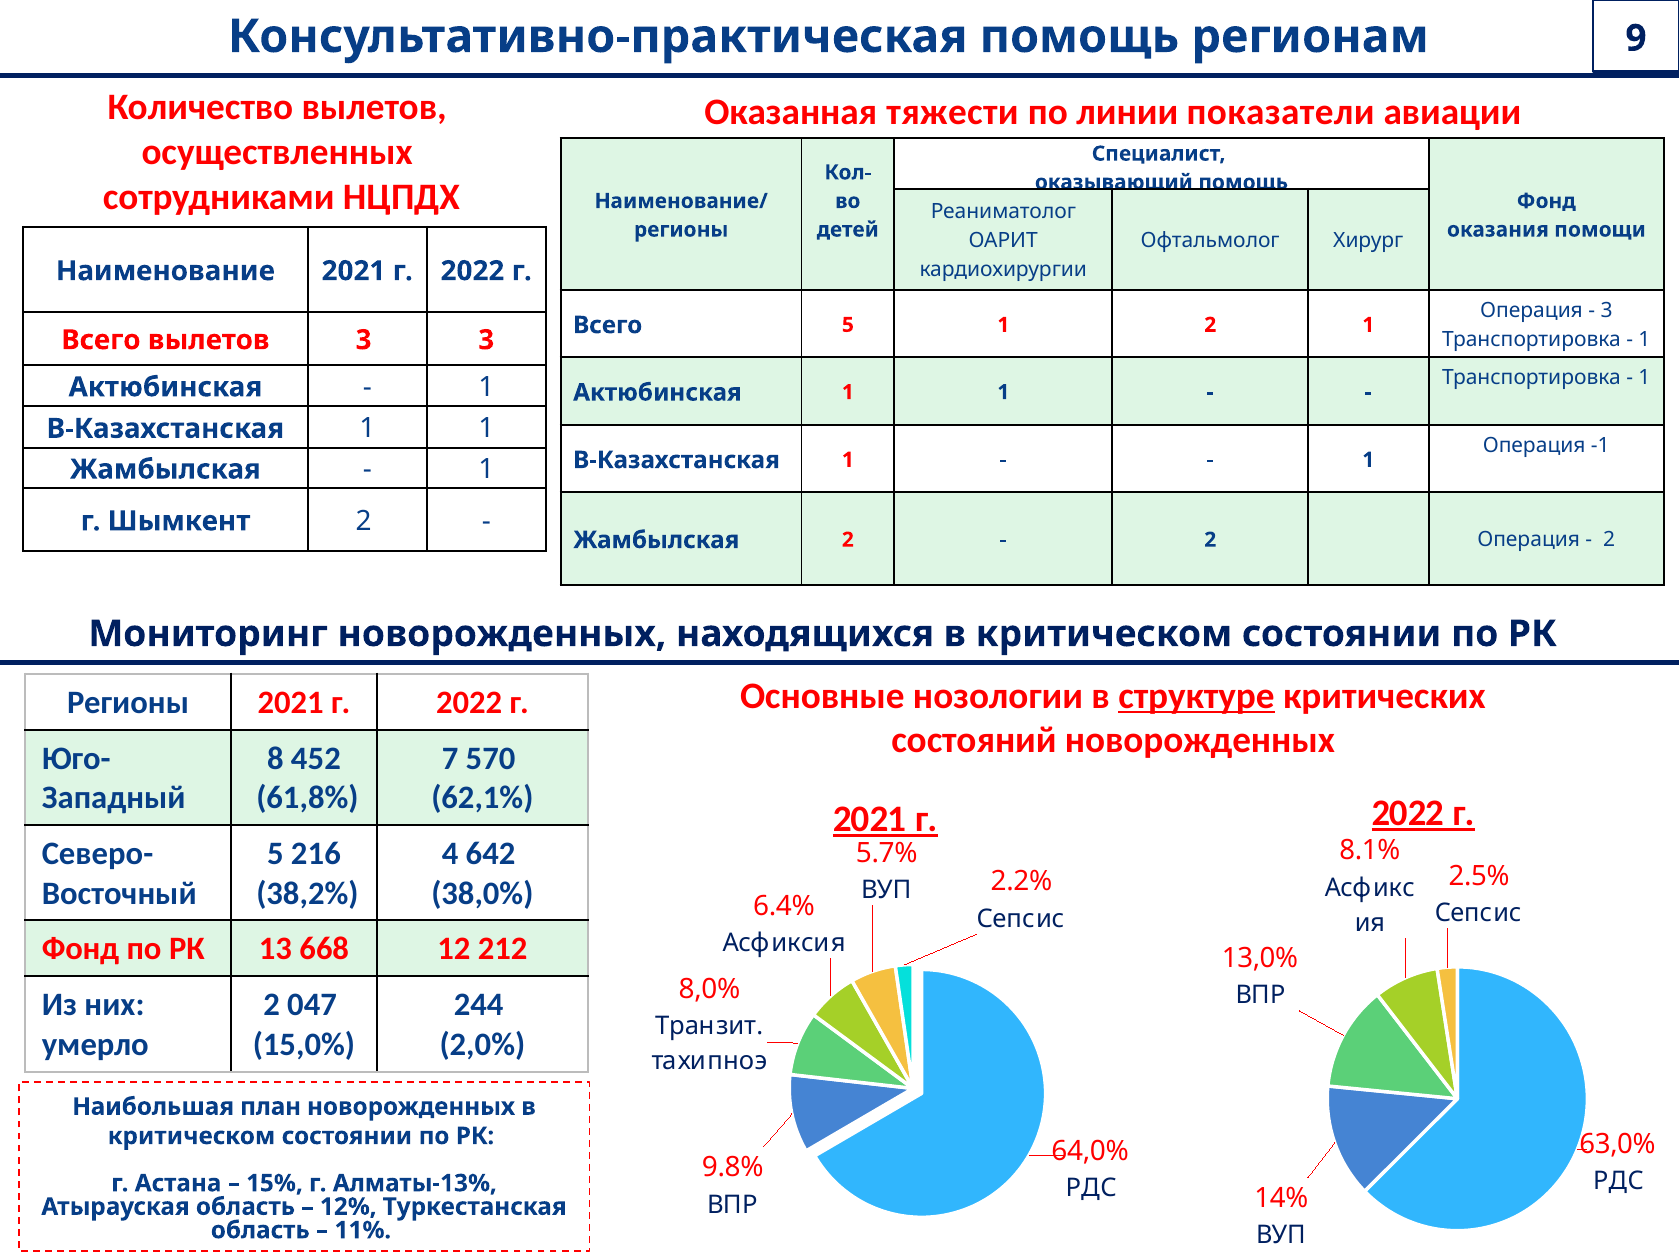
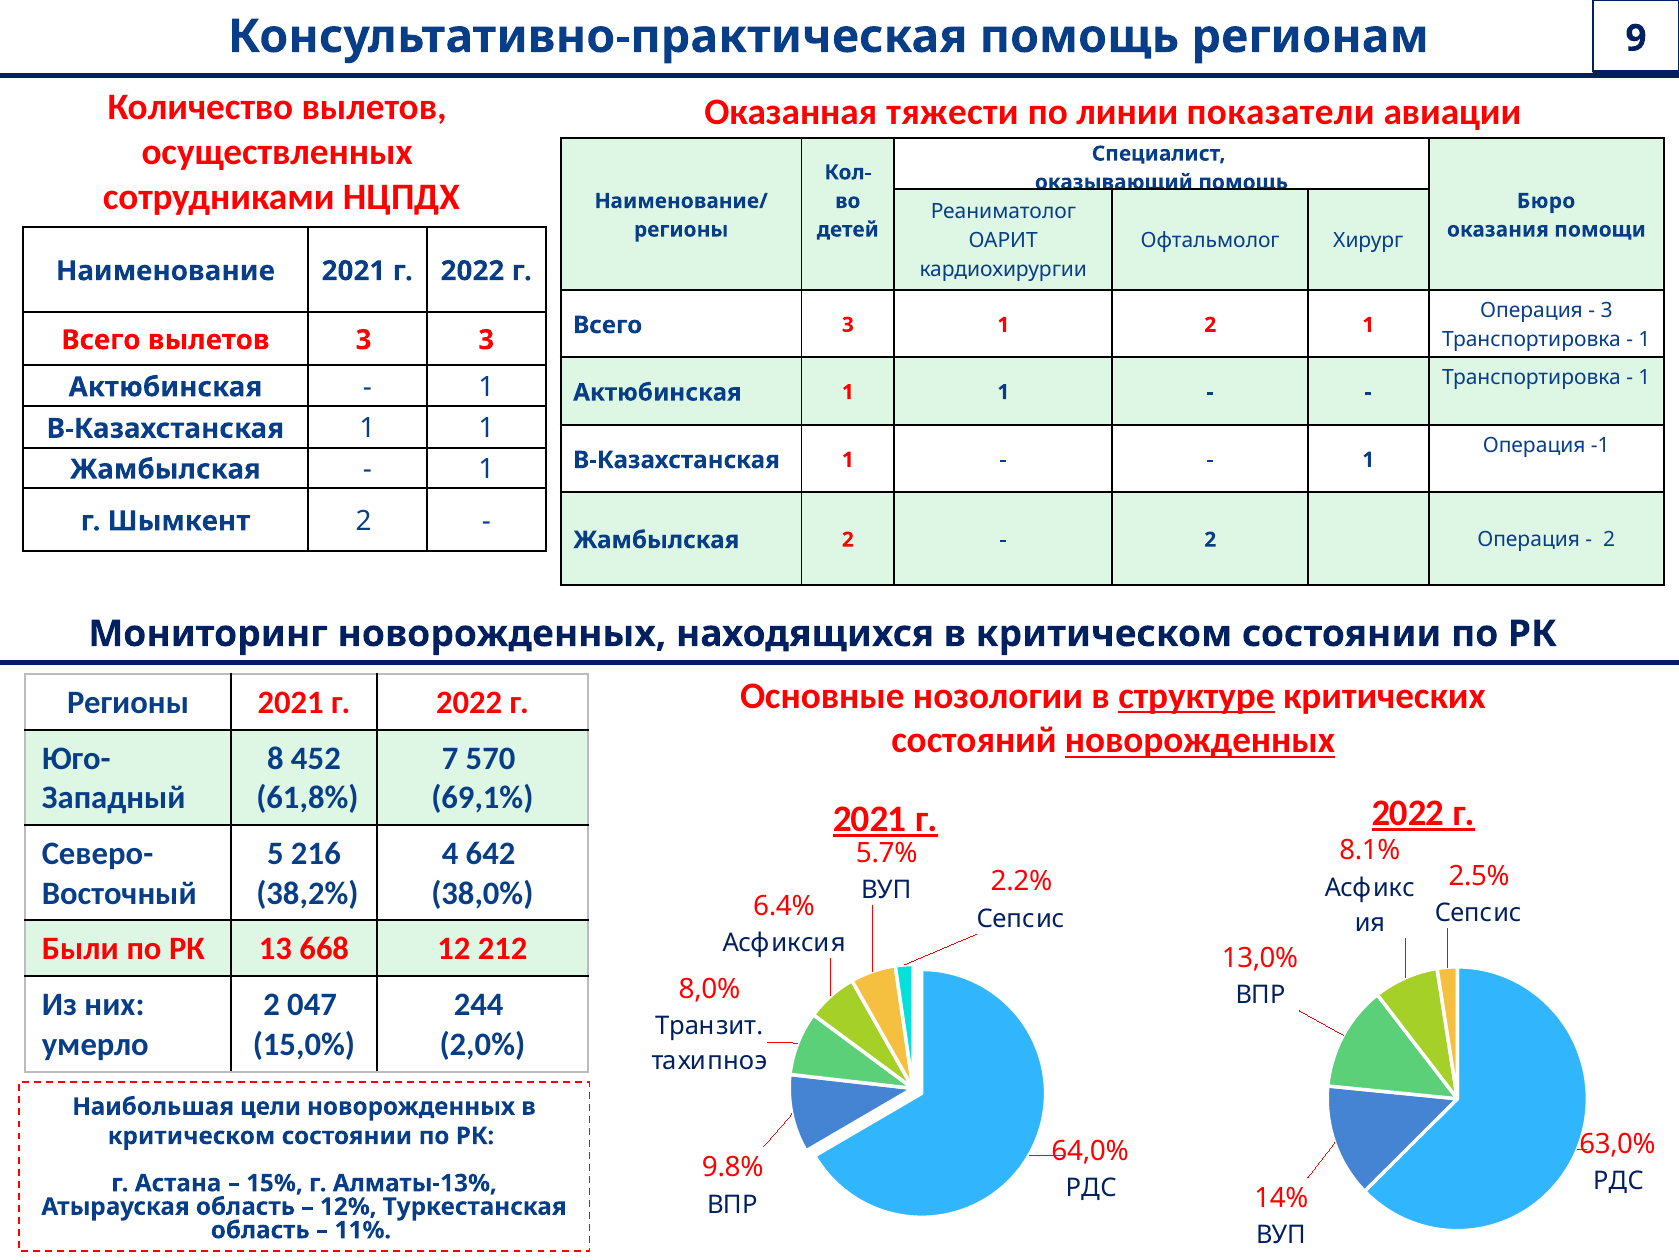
Фонд: Фонд -> Бюро (1546, 201)
Всего 5: 5 -> 3 (848, 325)
новорожденных underline: none -> present (1200, 740)
62,1%: 62,1% -> 69,1% (482, 798)
Фонд: Фонд -> Были (80, 948)
план: план -> цели (271, 1106)
